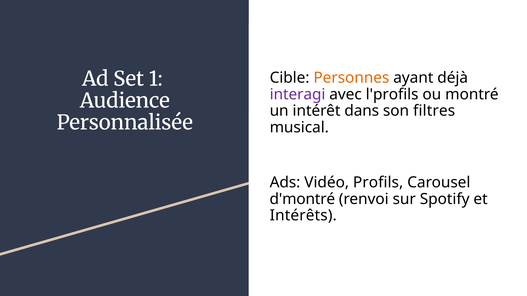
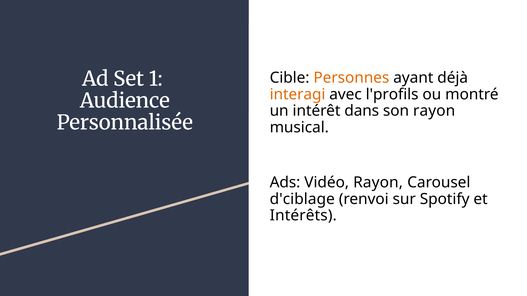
interagi colour: purple -> orange (298, 94)
son filtres: filtres -> rayon (434, 111)
Vidéo Profils: Profils -> Rayon (378, 183)
d'montré: d'montré -> d'ciblage (302, 199)
